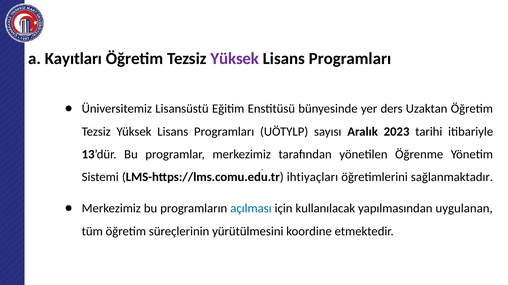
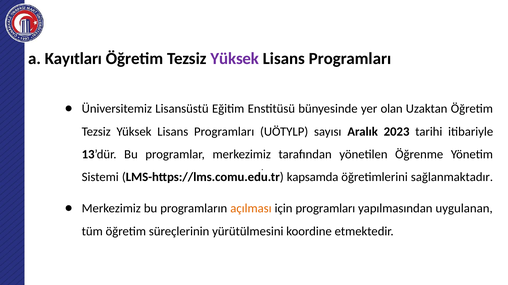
ders: ders -> olan (392, 109)
ihtiyaçları: ihtiyaçları -> kapsamda (313, 178)
açılması colour: blue -> orange (251, 209)
için kullanılacak: kullanılacak -> programları (325, 209)
